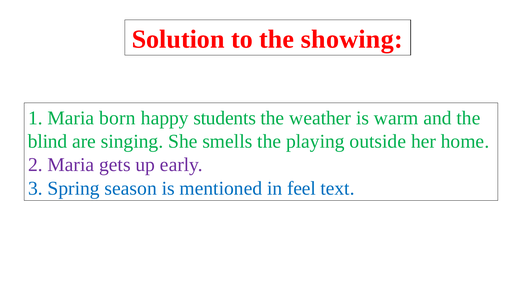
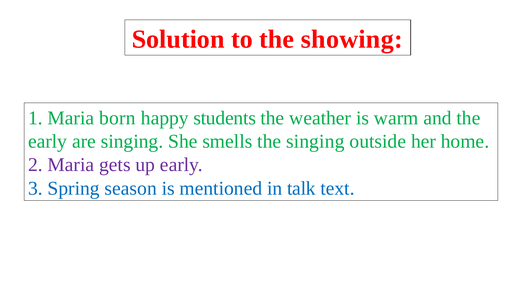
blind: blind -> early (48, 142)
the playing: playing -> singing (315, 142)
feel: feel -> talk (301, 189)
